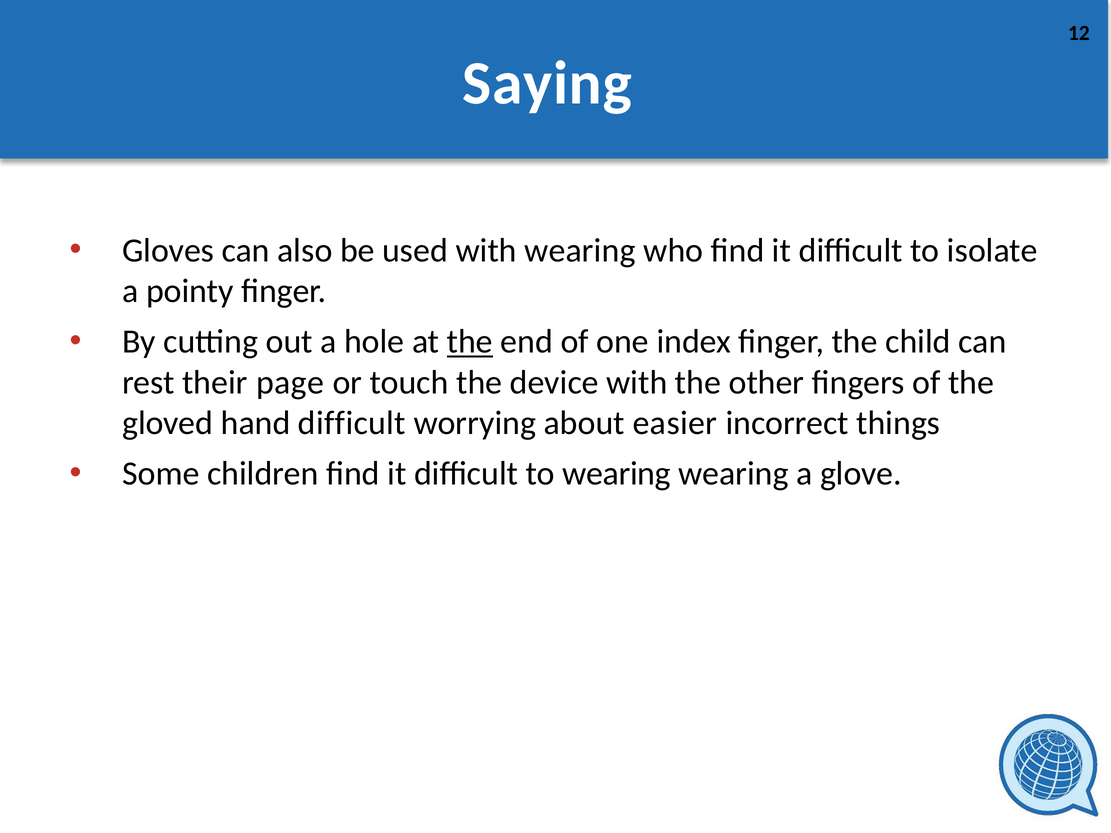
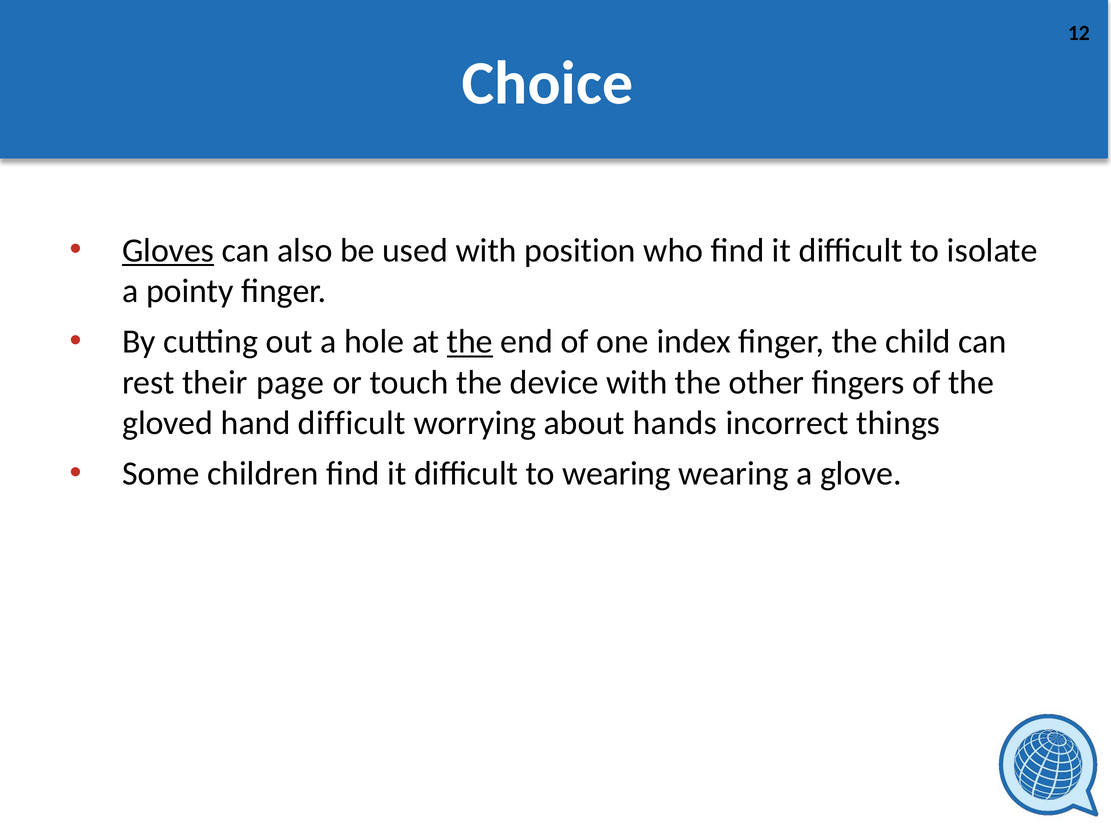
Saying: Saying -> Choice (547, 83)
Gloves underline: none -> present (168, 250)
with wearing: wearing -> position (580, 250)
easier: easier -> hands (675, 423)
